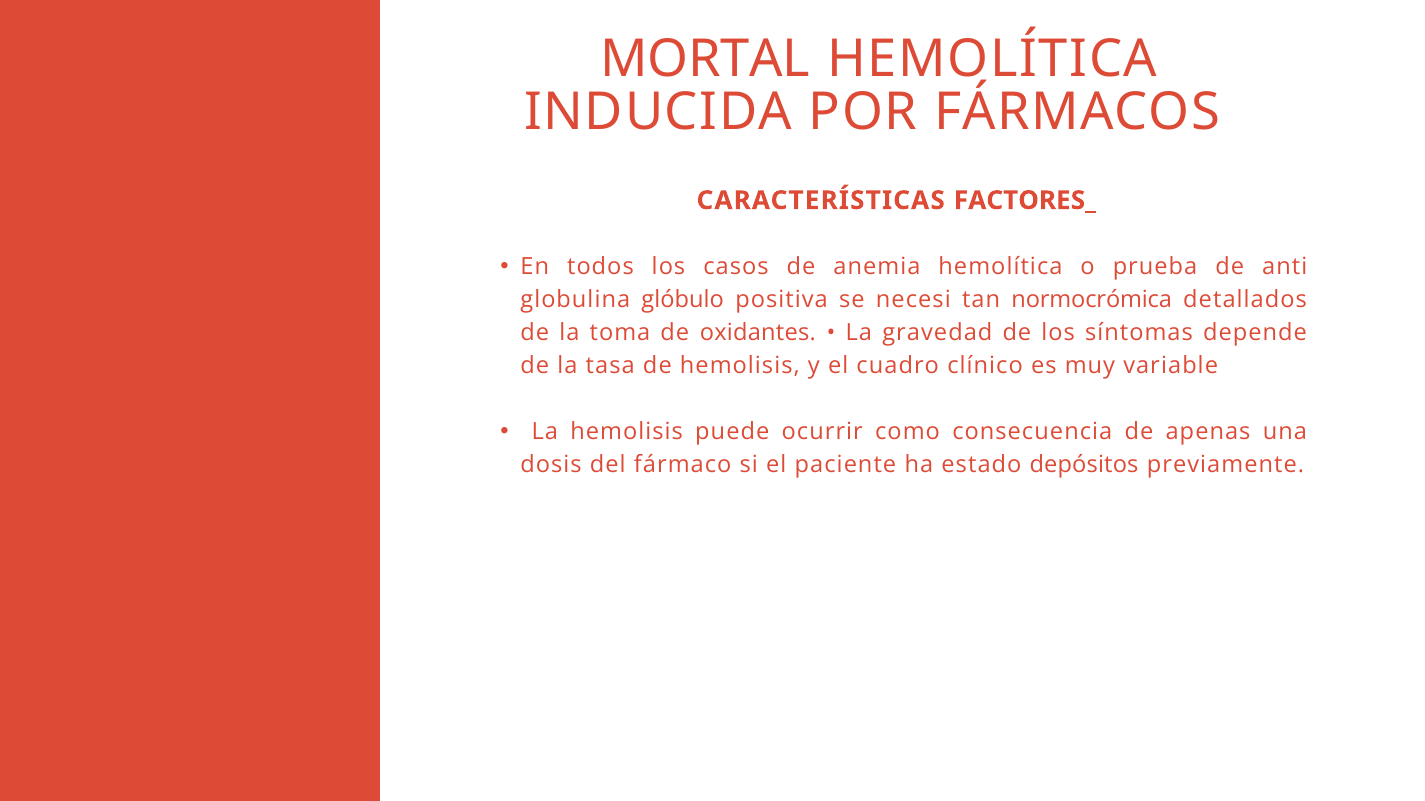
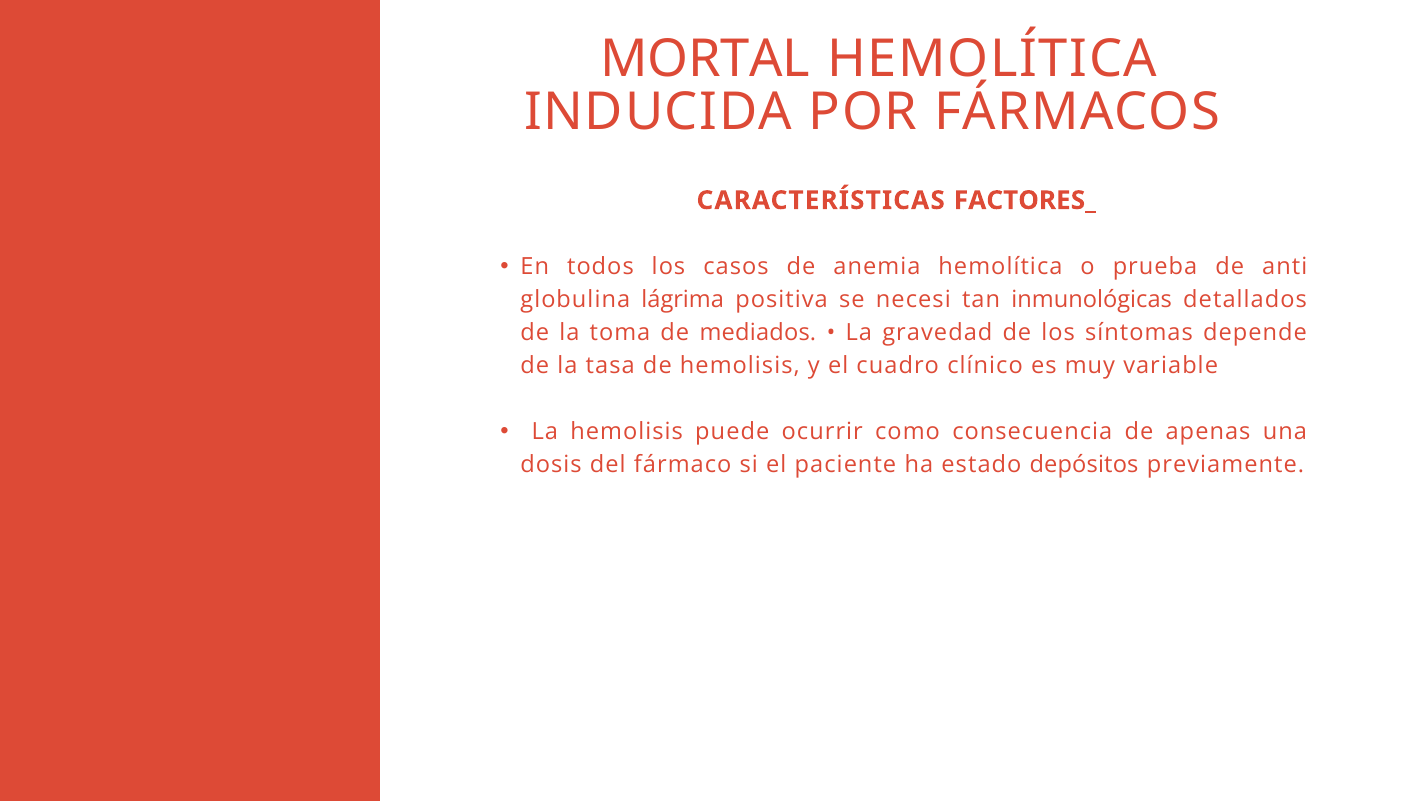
glóbulo: glóbulo -> lágrima (683, 300)
normocrómica: normocrómica -> inmunológicas (1092, 300)
oxidantes: oxidantes -> mediados (758, 333)
